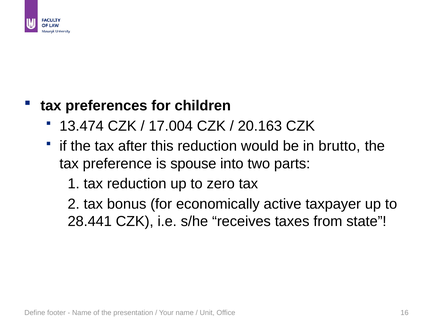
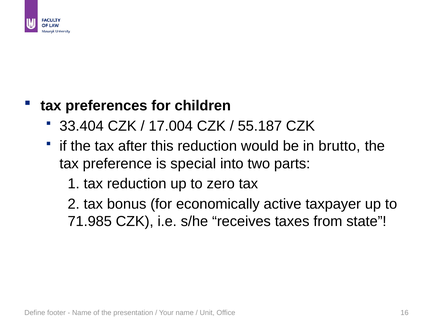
13.474: 13.474 -> 33.404 (82, 126)
20.163: 20.163 -> 55.187 (260, 126)
spouse: spouse -> special (193, 163)
28.441: 28.441 -> 71.985 (90, 221)
